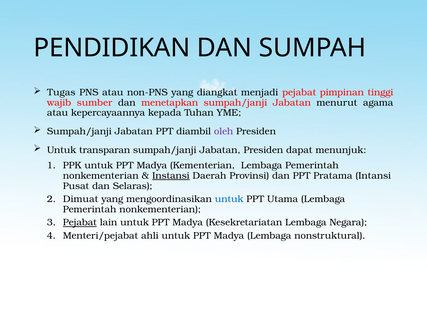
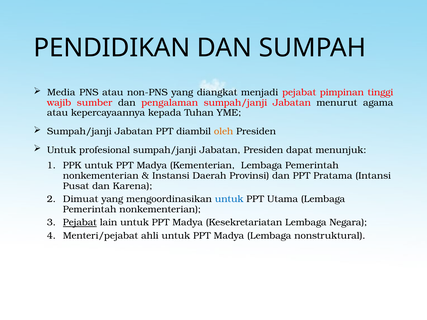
Tugas: Tugas -> Media (61, 92)
menetapkan: menetapkan -> pengalaman (170, 103)
oleh colour: purple -> orange (224, 131)
transparan: transparan -> profesional (105, 150)
Instansi underline: present -> none (171, 176)
Selaras: Selaras -> Karena (133, 186)
